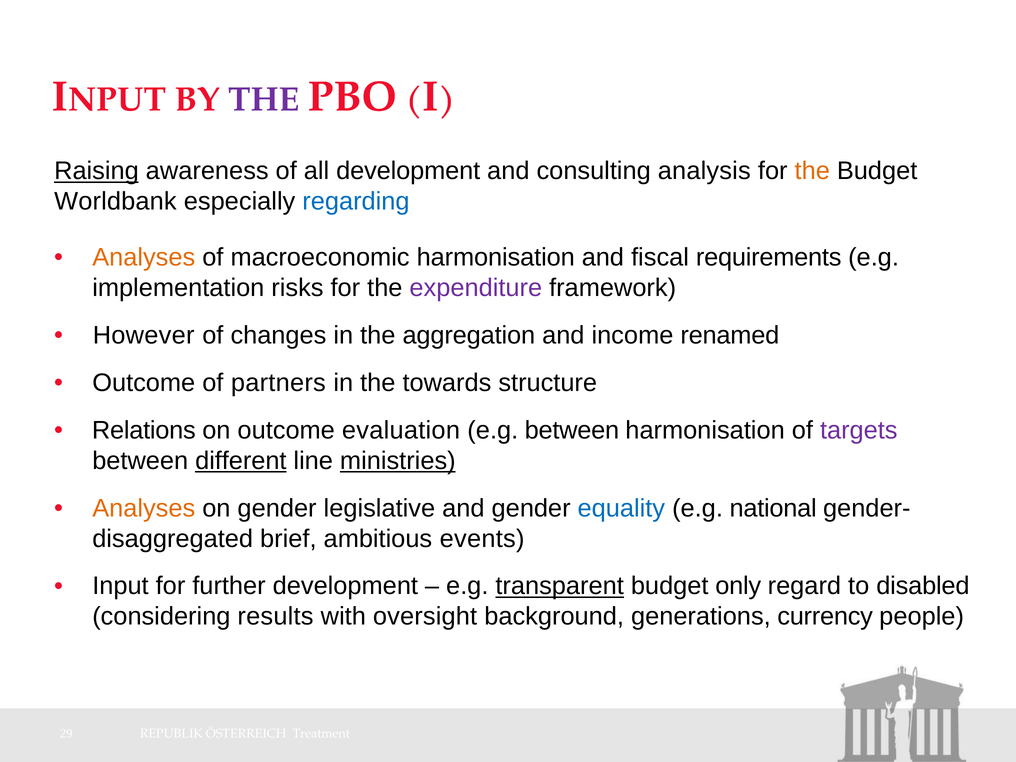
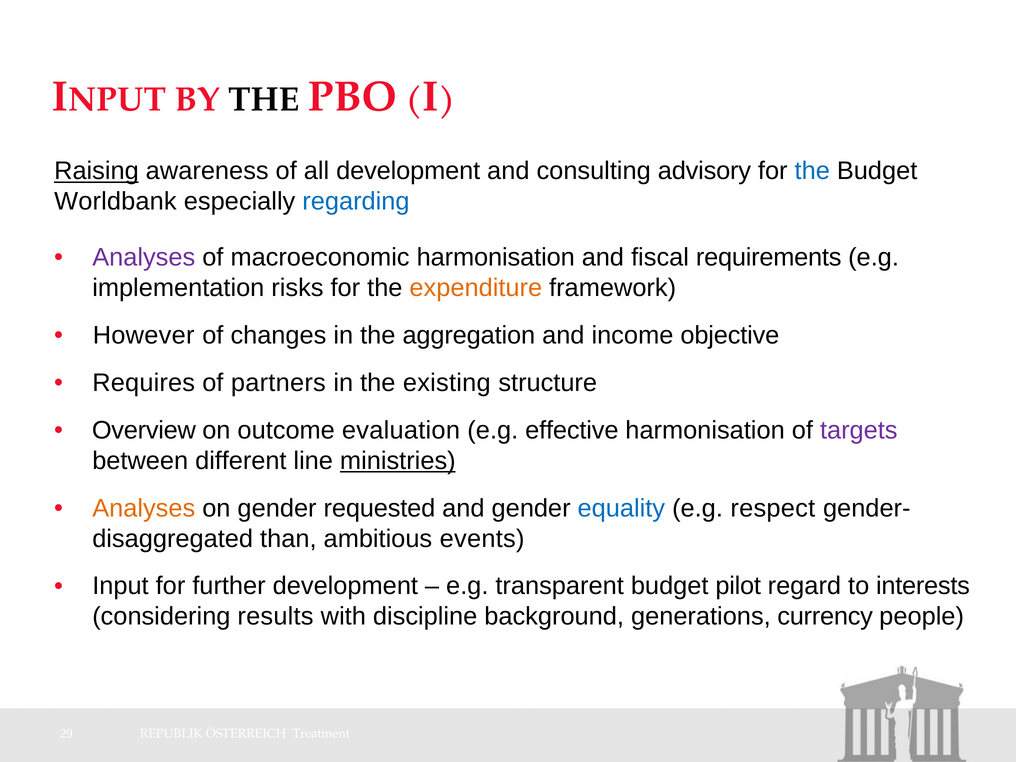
THE colour: purple -> black (264, 99)
analysis: analysis -> advisory (704, 171)
the colour: orange -> blue (812, 171)
Analyses colour: orange -> purple (144, 257)
expenditure colour: purple -> orange (476, 288)
renamed: renamed -> objective (730, 335)
Outcome: Outcome -> Requires (144, 383)
towards: towards -> existing (447, 383)
Relations: Relations -> Overview (144, 430)
e.g between: between -> effective (572, 430)
different underline: present -> none (241, 461)
legislative: legislative -> requested (379, 508)
national: national -> respect (773, 508)
brief: brief -> than (288, 539)
transparent underline: present -> none (560, 586)
only: only -> pilot (738, 586)
disabled: disabled -> interests (923, 586)
oversight: oversight -> discipline (425, 617)
